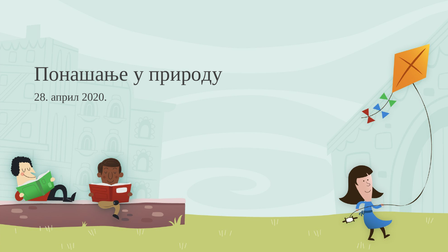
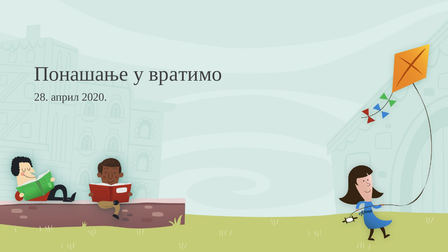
природу: природу -> вратимо (185, 74)
